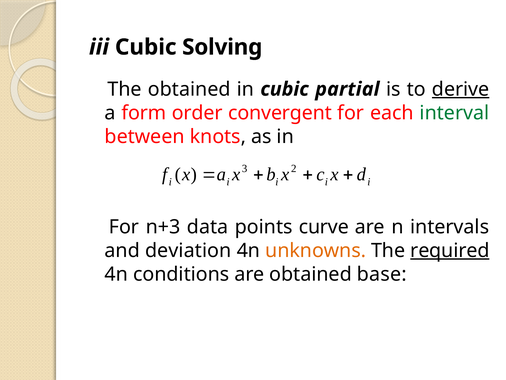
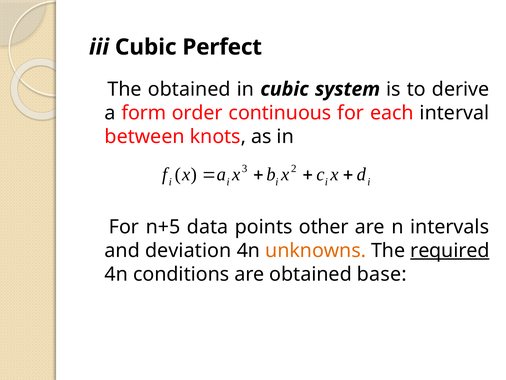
Solving: Solving -> Perfect (222, 47)
partial: partial -> system (348, 89)
derive underline: present -> none (461, 89)
convergent: convergent -> continuous (280, 113)
interval colour: green -> black (454, 113)
n+3: n+3 -> n+5 (163, 227)
curve: curve -> other (324, 227)
